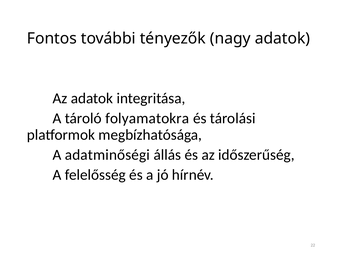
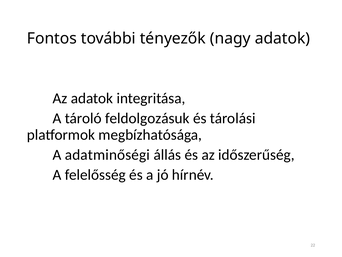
folyamatokra: folyamatokra -> feldolgozásuk (147, 118)
